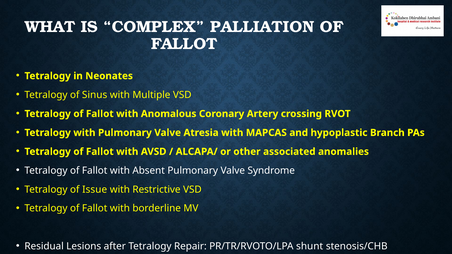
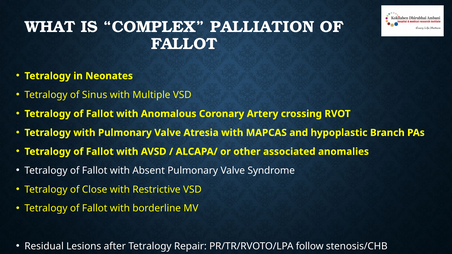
Issue: Issue -> Close (95, 190)
shunt: shunt -> follow (310, 246)
